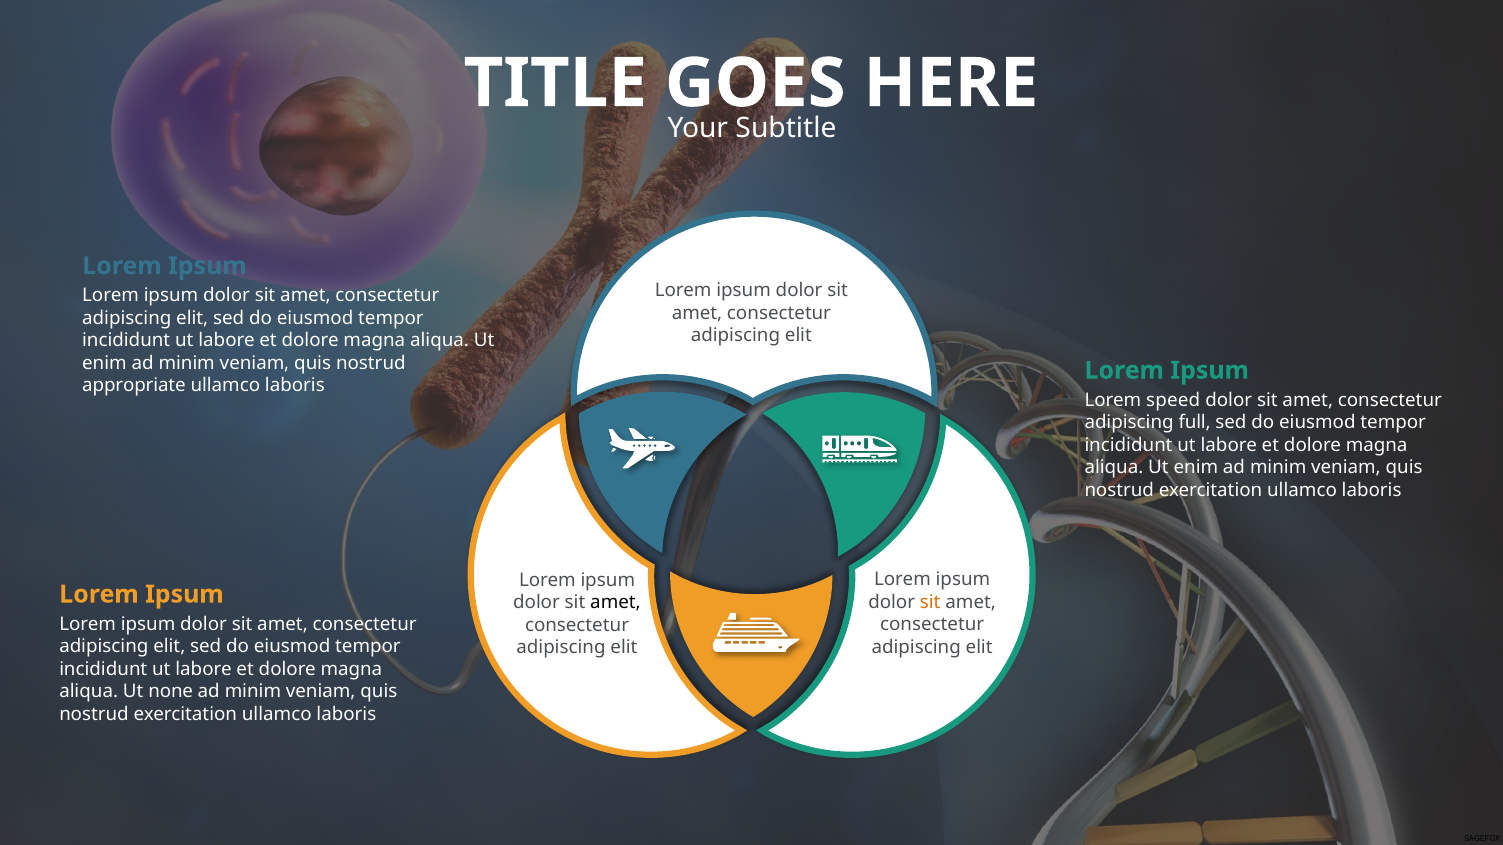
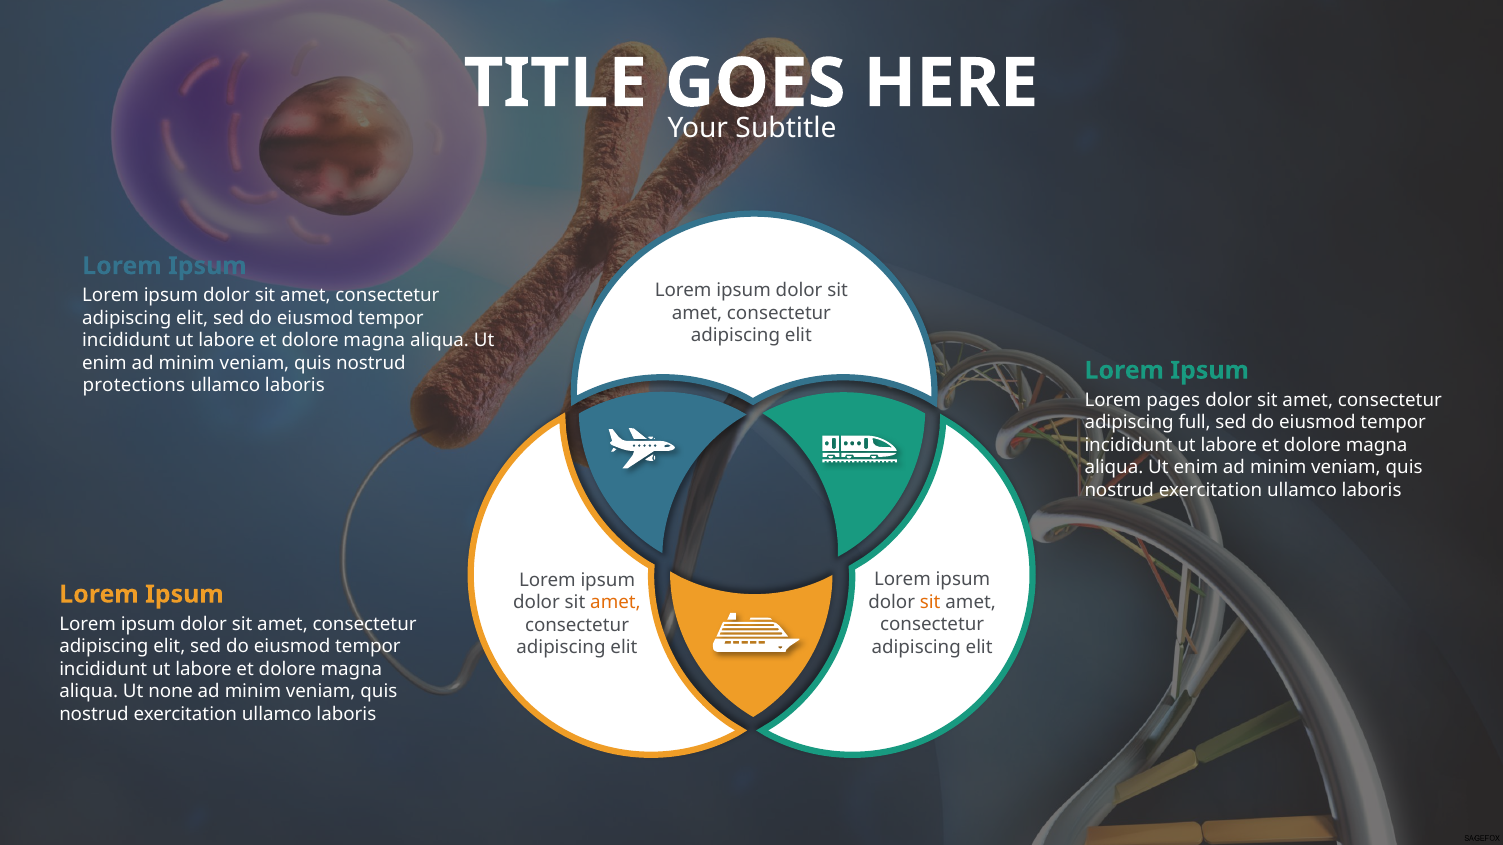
appropriate: appropriate -> protections (134, 386)
speed: speed -> pages (1173, 400)
amet colour: black -> orange (615, 603)
